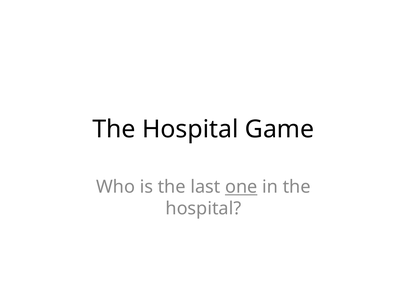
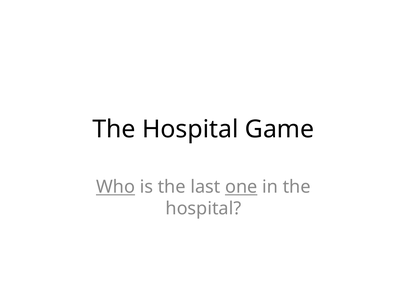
Who underline: none -> present (116, 187)
